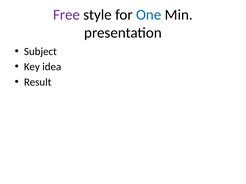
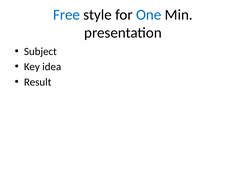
Free colour: purple -> blue (67, 15)
